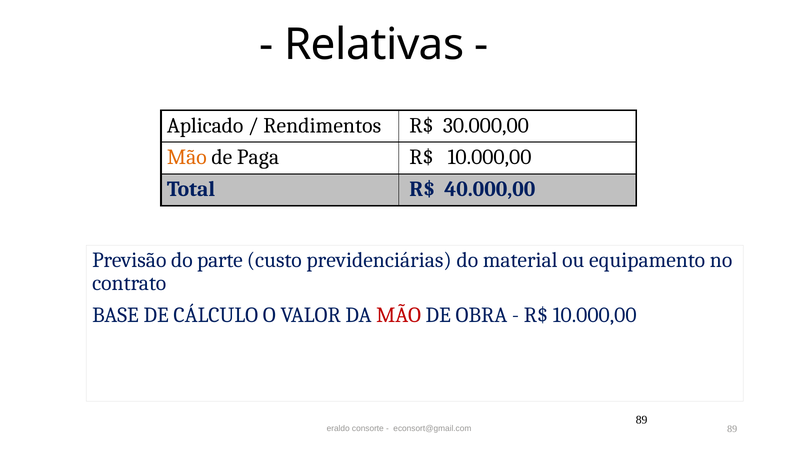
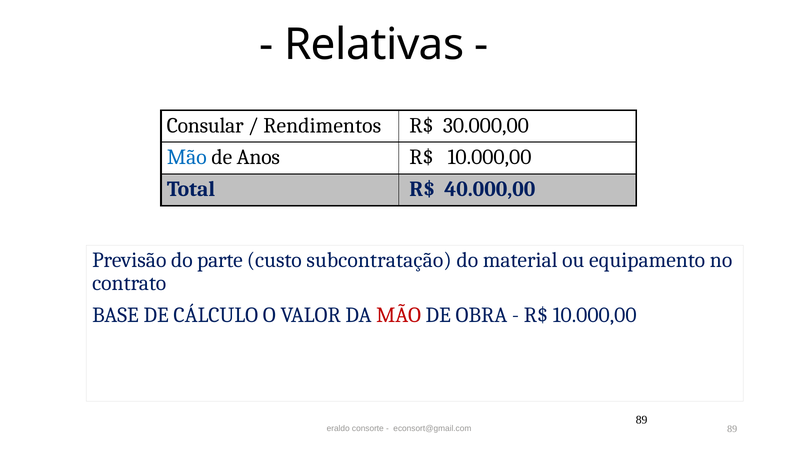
Aplicado: Aplicado -> Consular (205, 125)
Mão colour: orange -> blue (187, 157)
Paga: Paga -> Anos (258, 157)
previdenciárias: previdenciárias -> subcontratação (379, 260)
